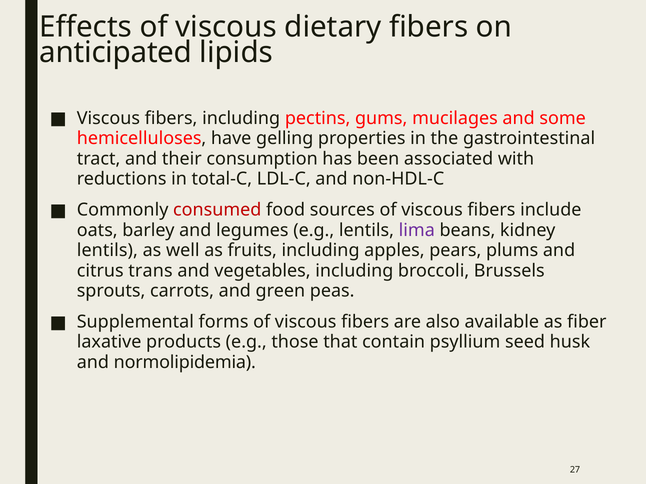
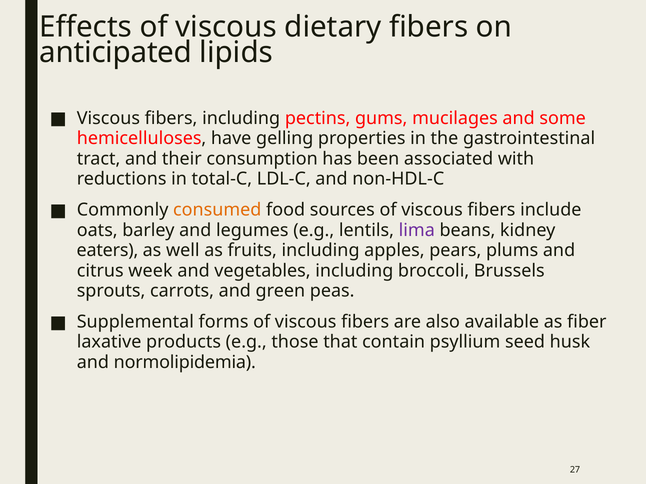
consumed colour: red -> orange (217, 210)
lentils: lentils -> eaters (107, 251)
trans: trans -> week (151, 271)
